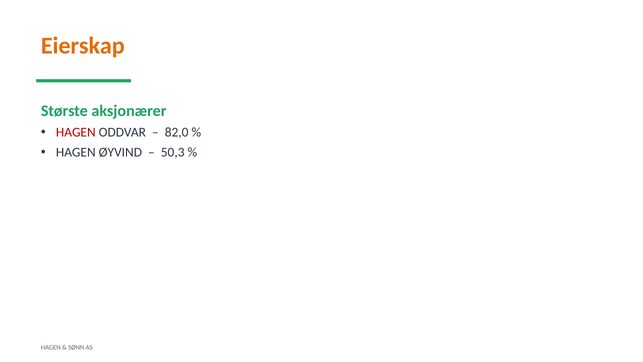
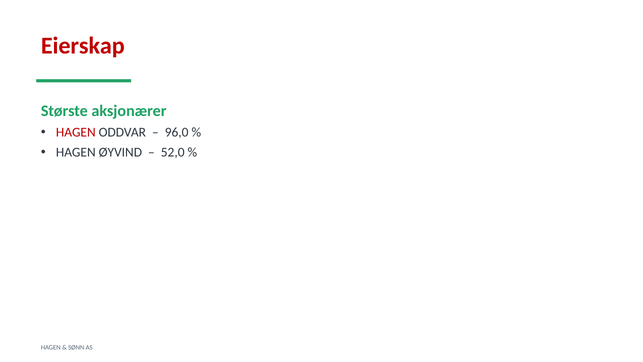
Eierskap colour: orange -> red (83, 46)
82,0: 82,0 -> 96,0 (177, 132)
50,3: 50,3 -> 52,0 (173, 152)
